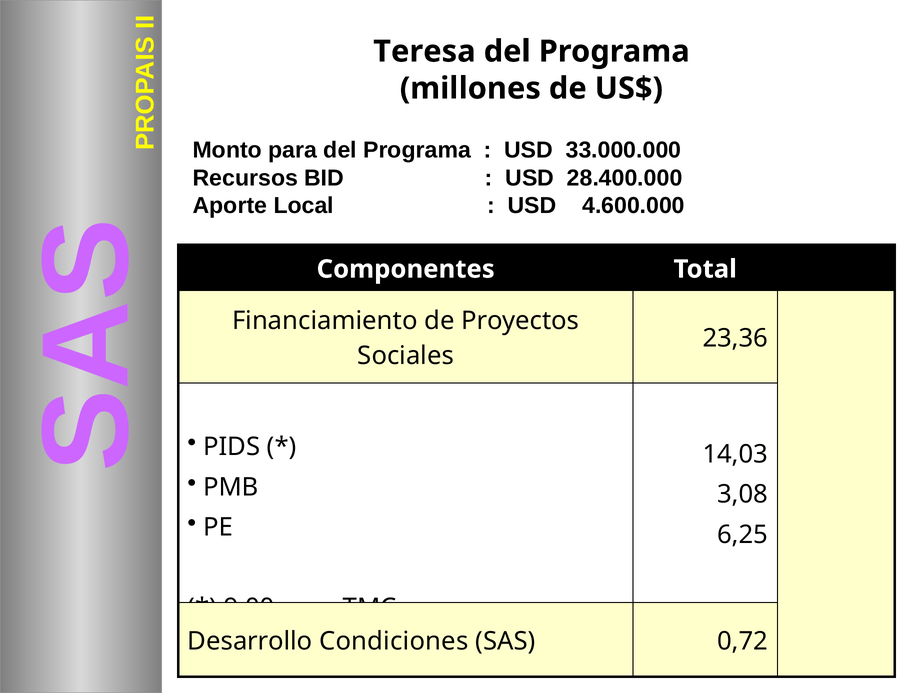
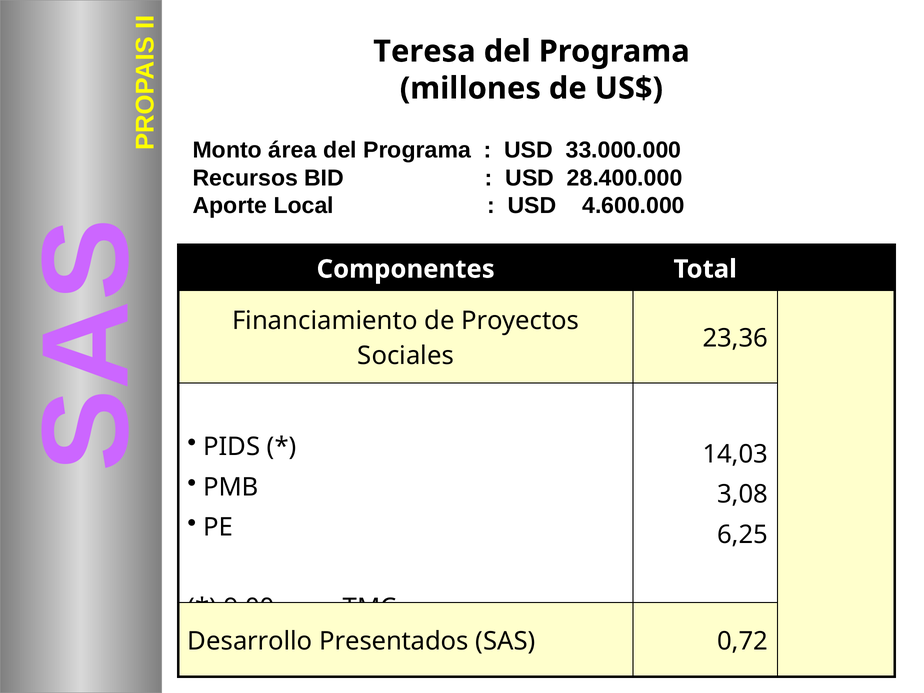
Monto para: para -> área (293, 150)
Condiciones: Condiciones -> Presentados (394, 641)
